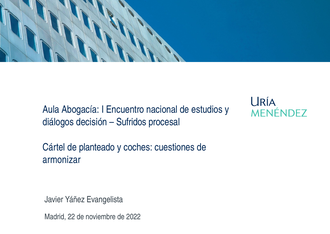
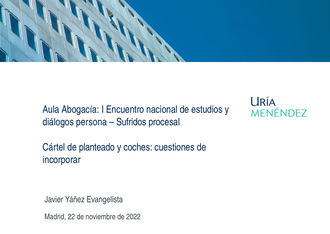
decisión: decisión -> persona (92, 122)
armonizar: armonizar -> incorporar (62, 159)
